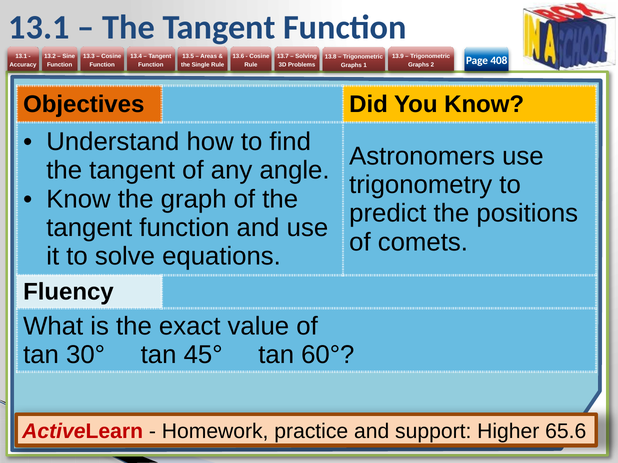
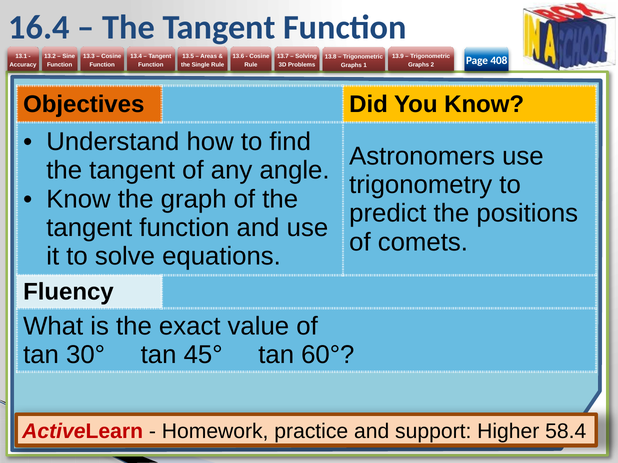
13.1: 13.1 -> 16.4 (39, 27)
65.6: 65.6 -> 58.4 (566, 432)
